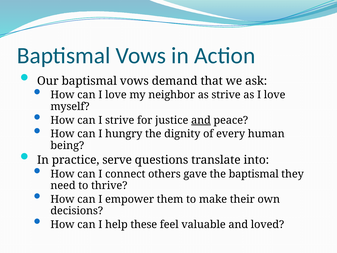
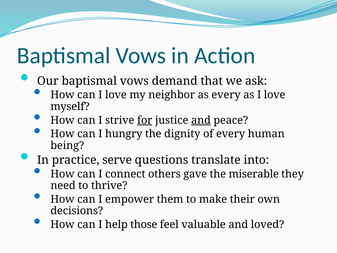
as strive: strive -> every (226, 95)
for underline: none -> present (145, 120)
the baptismal: baptismal -> miserable (254, 174)
these: these -> those (144, 224)
